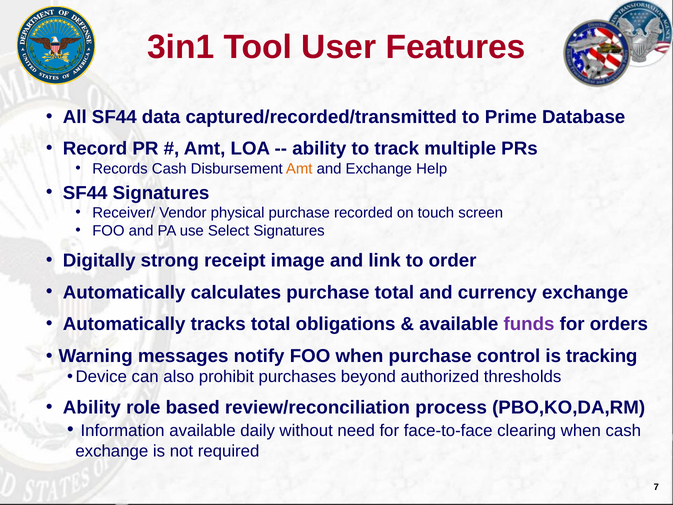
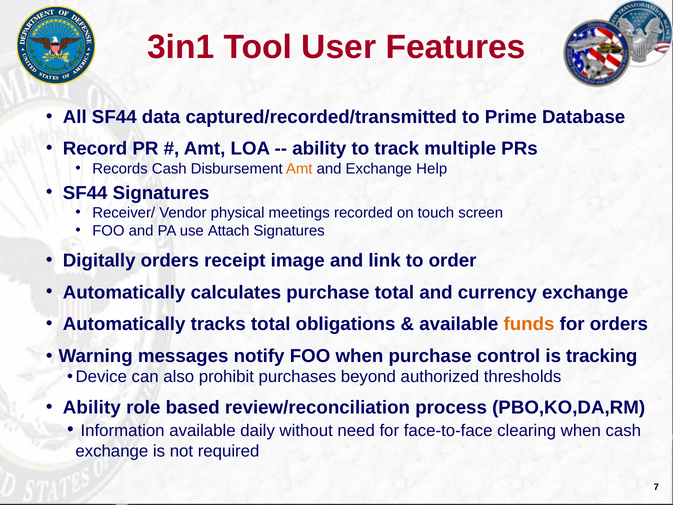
physical purchase: purchase -> meetings (299, 213)
Select: Select -> Attach (229, 231)
Digitally strong: strong -> orders (170, 260)
funds colour: purple -> orange (529, 324)
